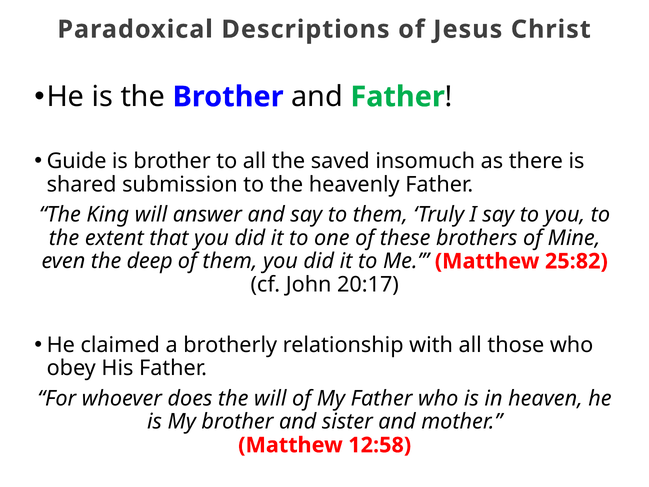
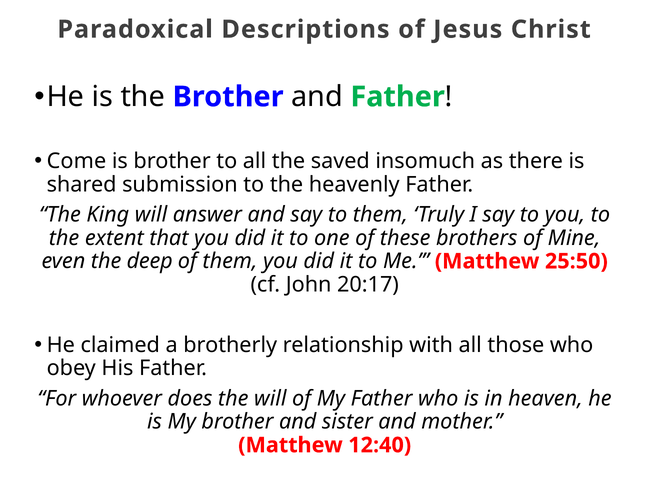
Guide: Guide -> Come (76, 161)
25:82: 25:82 -> 25:50 (576, 261)
12:58: 12:58 -> 12:40 (380, 445)
